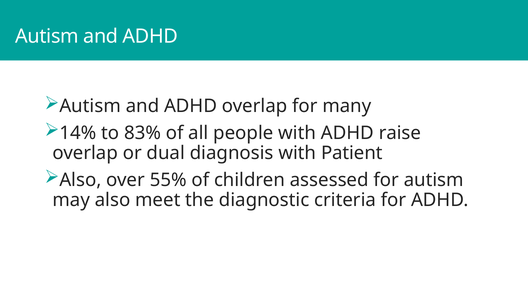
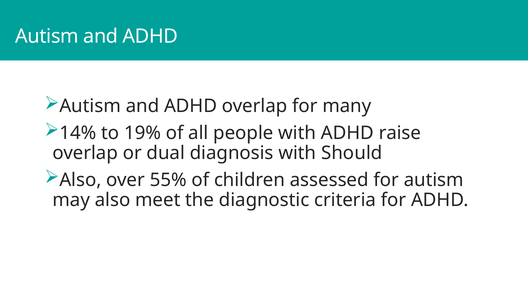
83%: 83% -> 19% (142, 133)
Patient: Patient -> Should (352, 153)
